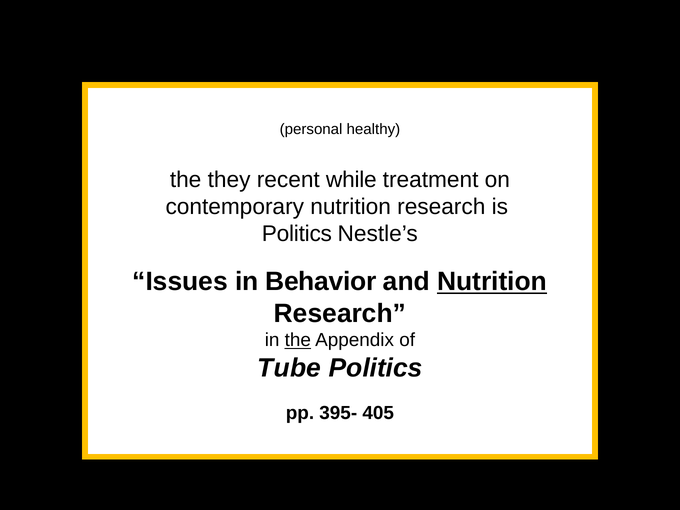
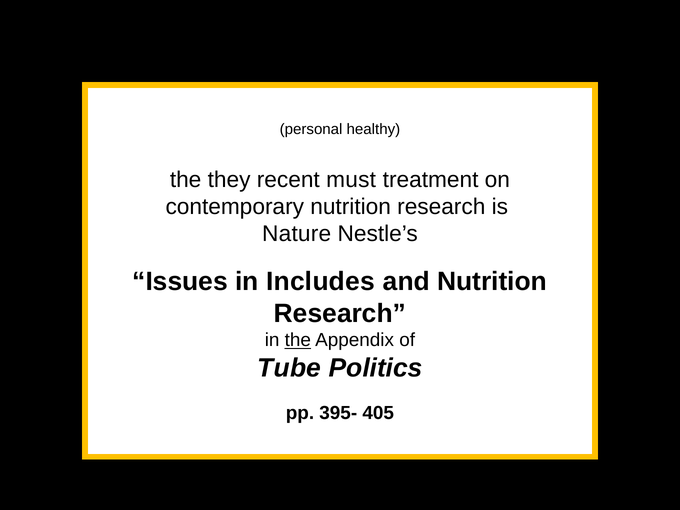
while: while -> must (351, 180)
Politics: Politics -> Nature (297, 234)
Behavior: Behavior -> Includes (321, 282)
Nutrition underline: present -> none (492, 282)
